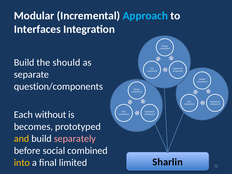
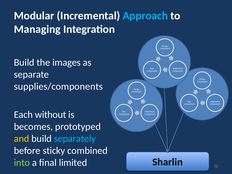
Interfaces: Interfaces -> Managing (37, 29)
should: should -> images (67, 63)
question/components: question/components -> supplies/components (58, 86)
separately colour: pink -> light blue (75, 139)
social: social -> sticky (54, 151)
into colour: yellow -> light green (22, 163)
